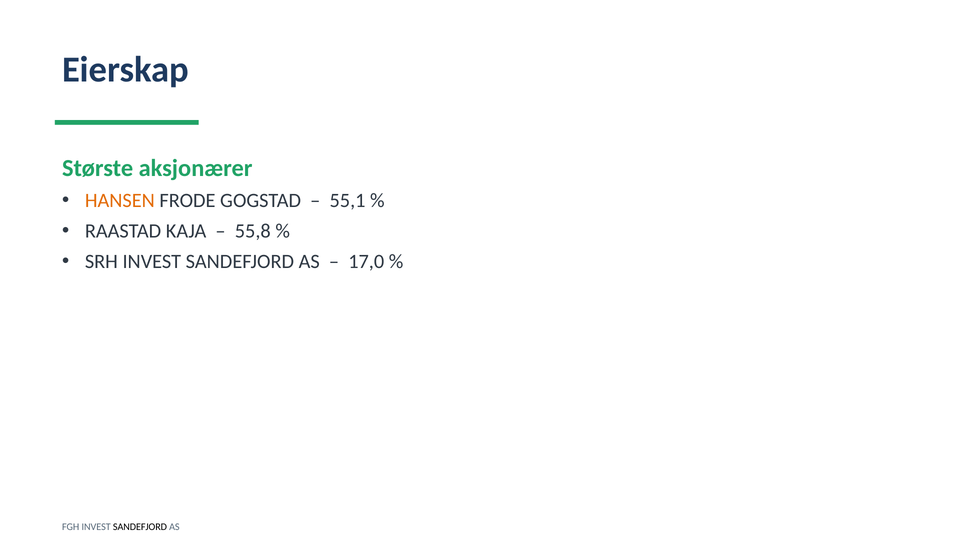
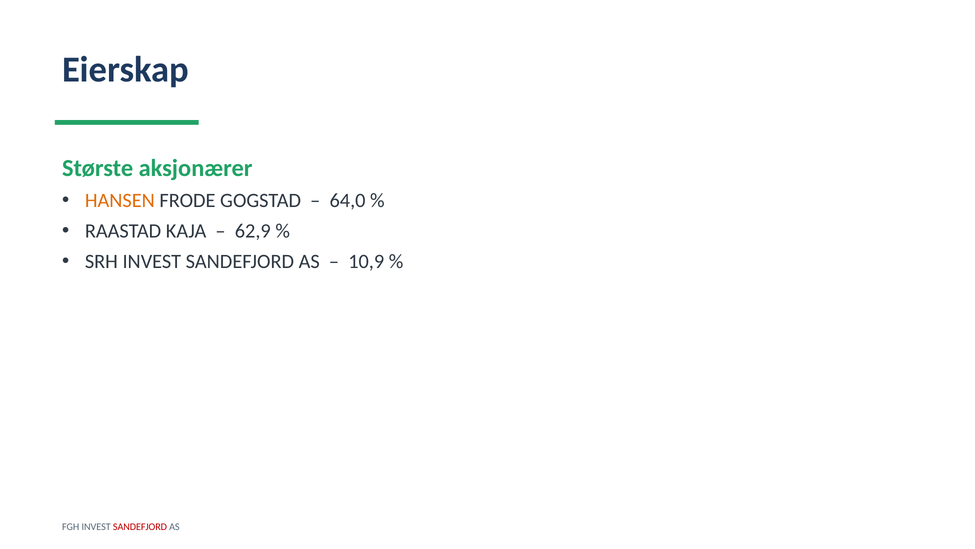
55,1: 55,1 -> 64,0 (348, 200)
55,8: 55,8 -> 62,9 (253, 231)
17,0: 17,0 -> 10,9 (366, 261)
SANDEFJORD colour: black -> red (140, 526)
